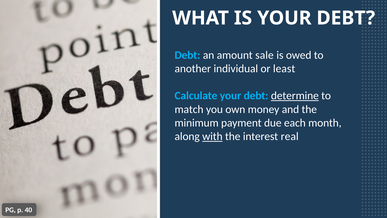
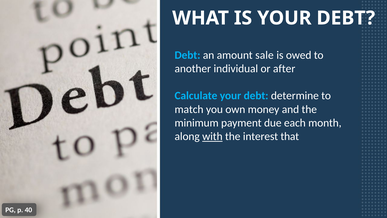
least: least -> after (284, 68)
determine underline: present -> none (295, 96)
real: real -> that (290, 136)
